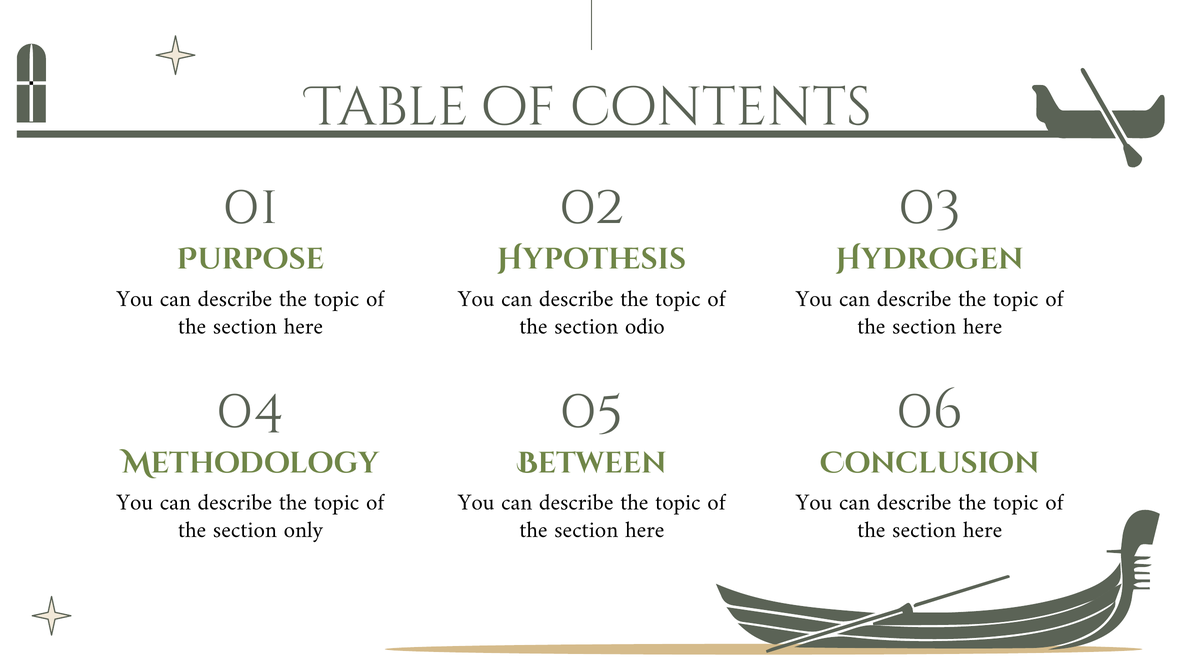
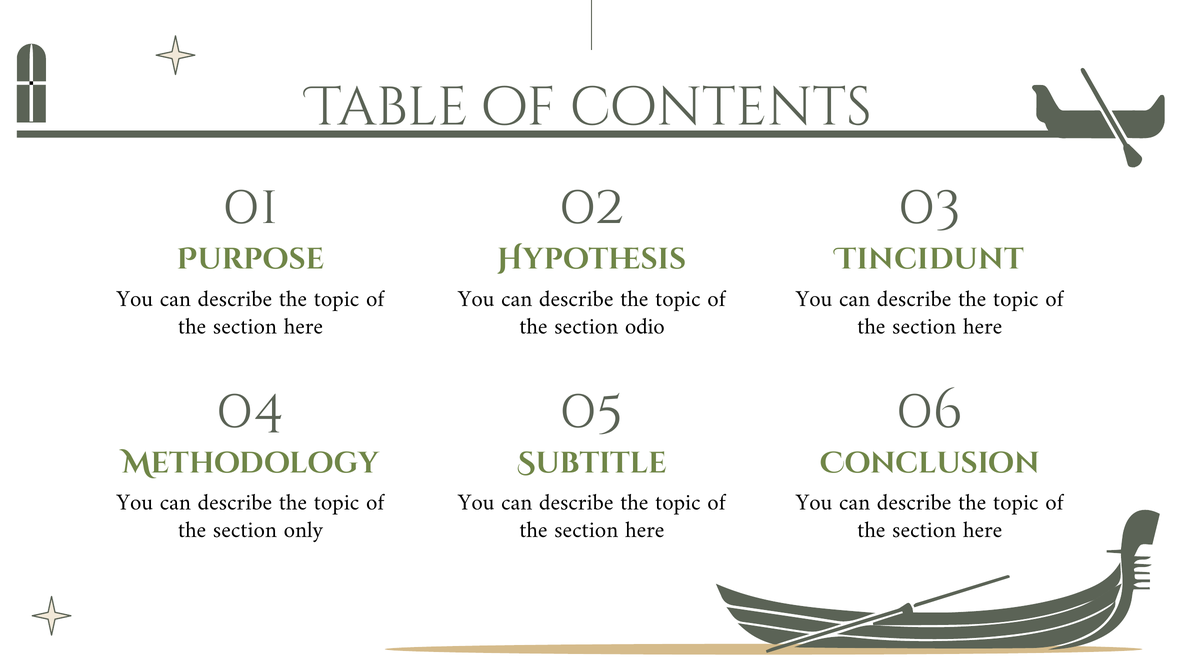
Hydrogen: Hydrogen -> Tincidunt (930, 259)
Between: Between -> Subtitle (592, 463)
